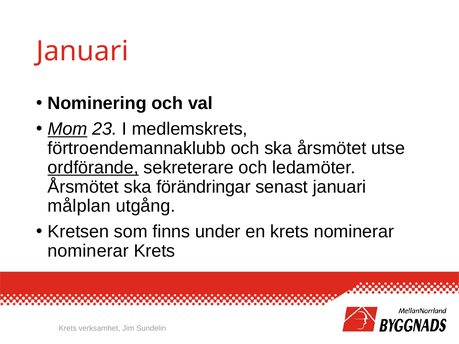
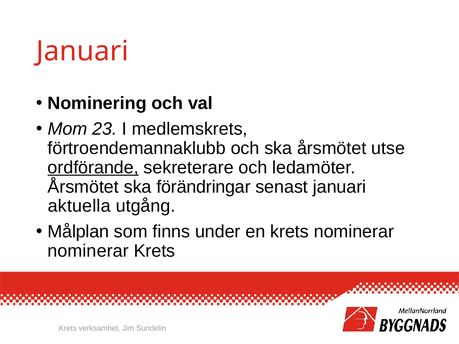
Mom underline: present -> none (67, 129)
målplan: målplan -> aktuella (79, 206)
Kretsen: Kretsen -> Målplan (78, 232)
